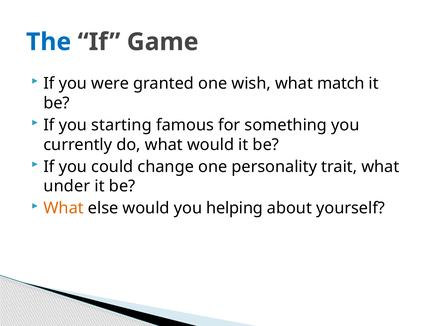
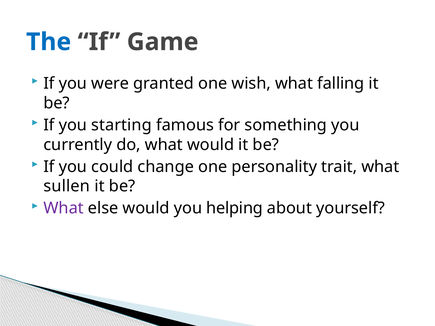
match: match -> falling (341, 84)
under: under -> sullen (67, 186)
What colour: orange -> purple (64, 208)
